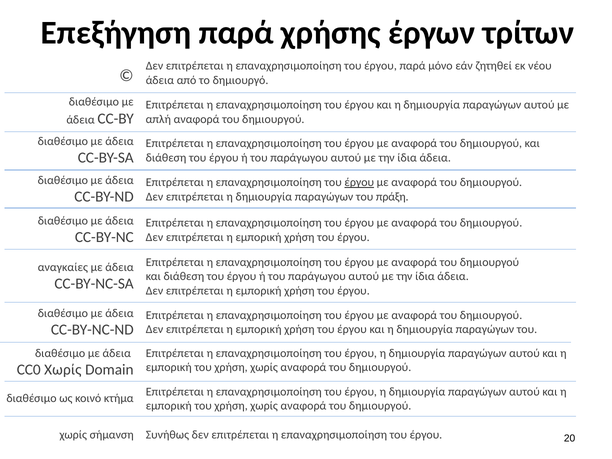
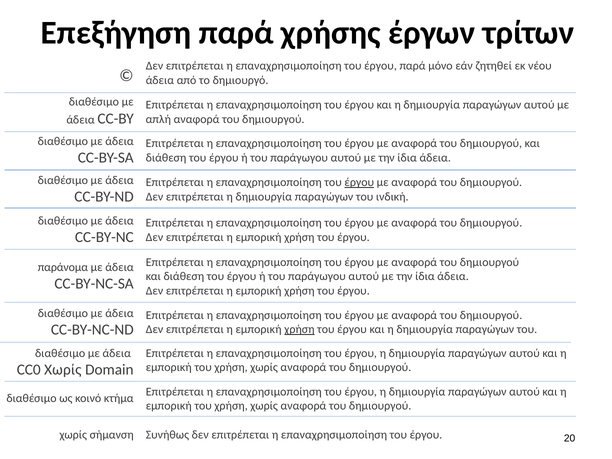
πράξη: πράξη -> ινδική (392, 197)
αναγκαίες: αναγκαίες -> παράνομα (63, 267)
χρήση underline: none -> present (299, 329)
